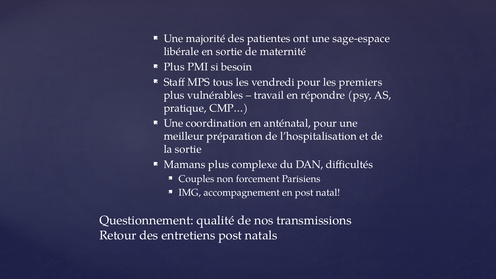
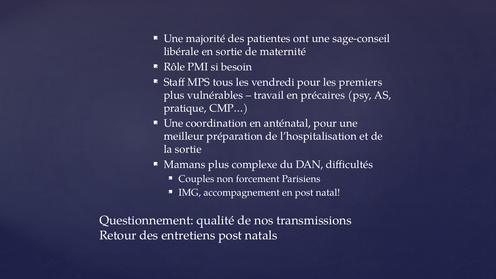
sage-espace: sage-espace -> sage-conseil (361, 39)
Plus: Plus -> Rôle (174, 67)
répondre: répondre -> précaires (323, 95)
